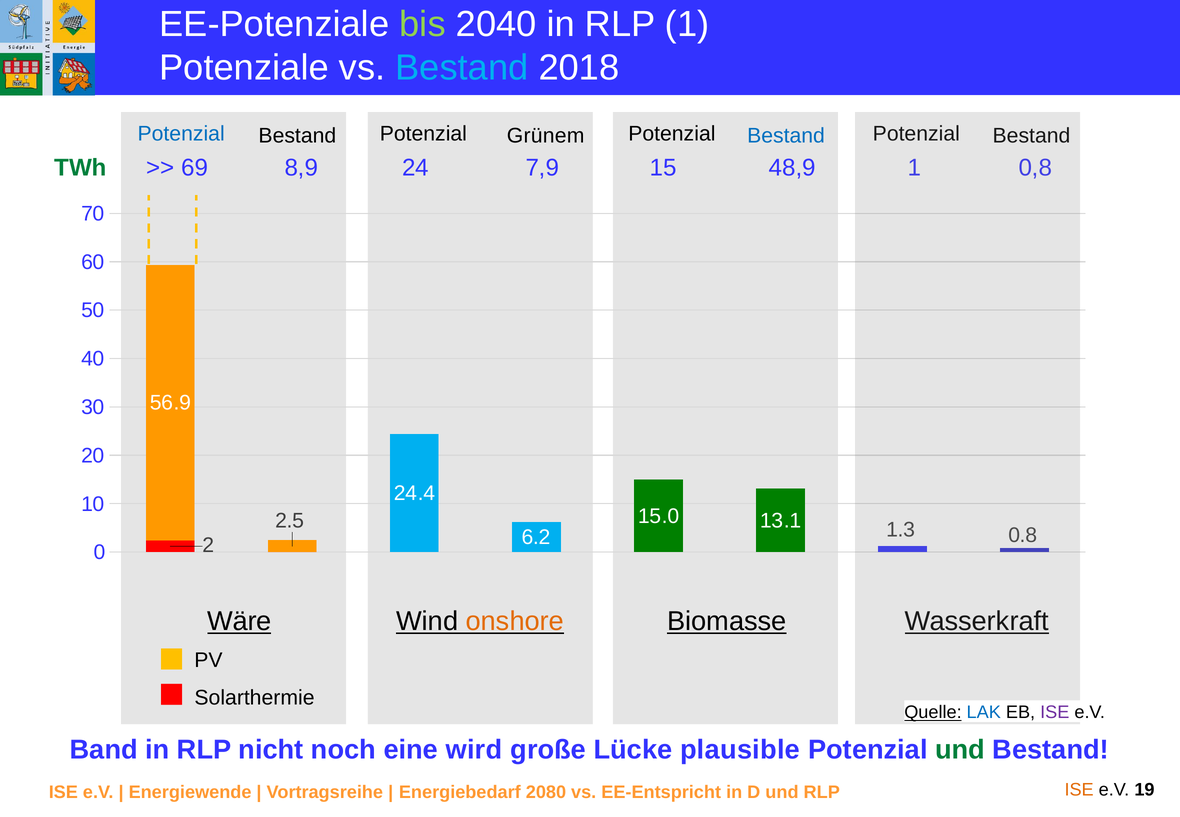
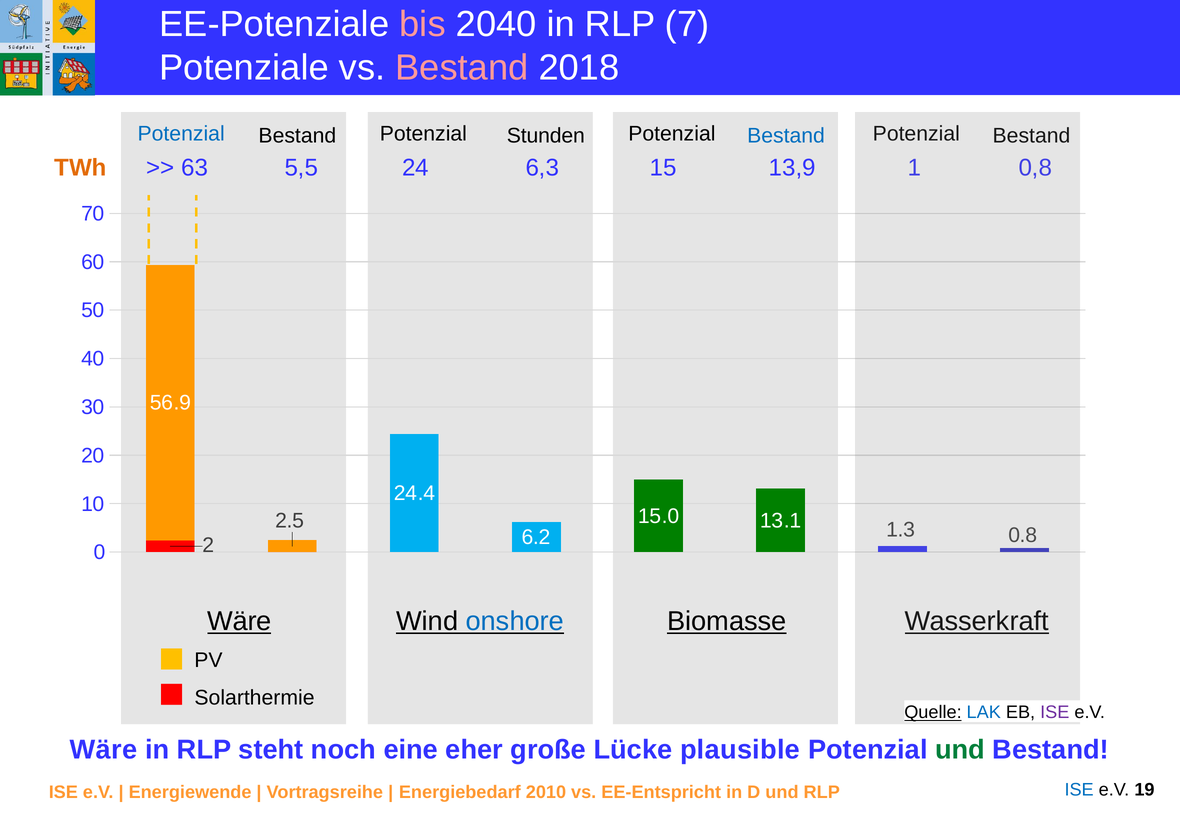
bis colour: light green -> pink (422, 24)
RLP 1: 1 -> 7 (687, 24)
Bestand colour: light blue -> pink (462, 68)
Grünem: Grünem -> Stunden (546, 136)
TWh colour: green -> orange (81, 168)
48,9: 48,9 -> 13,9 (792, 168)
69: 69 -> 63 (195, 168)
8,9: 8,9 -> 5,5 (301, 168)
7,9: 7,9 -> 6,3 (542, 168)
onshore colour: orange -> blue (515, 621)
Band: Band -> Wäre (104, 750)
nicht: nicht -> steht (271, 750)
wird: wird -> eher (474, 750)
2080: 2080 -> 2010 (546, 792)
ISE colour: orange -> blue (1079, 790)
